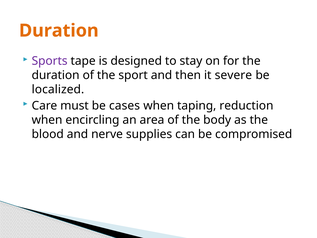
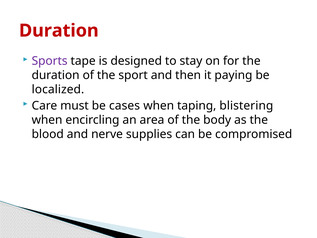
Duration colour: orange -> red (59, 31)
severe: severe -> paying (233, 75)
reduction: reduction -> blistering (246, 105)
